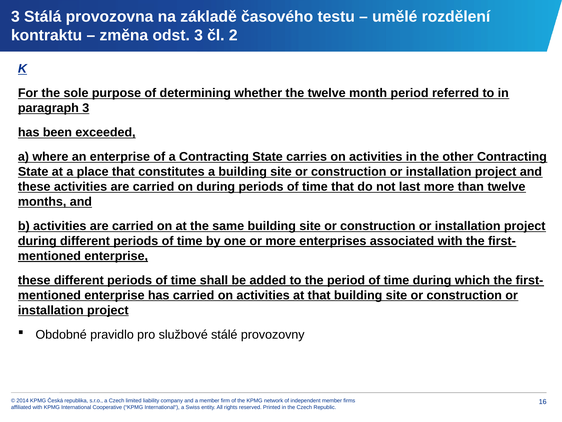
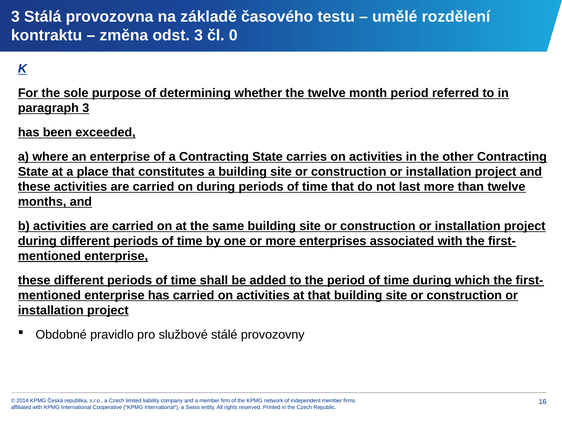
2: 2 -> 0 (233, 35)
